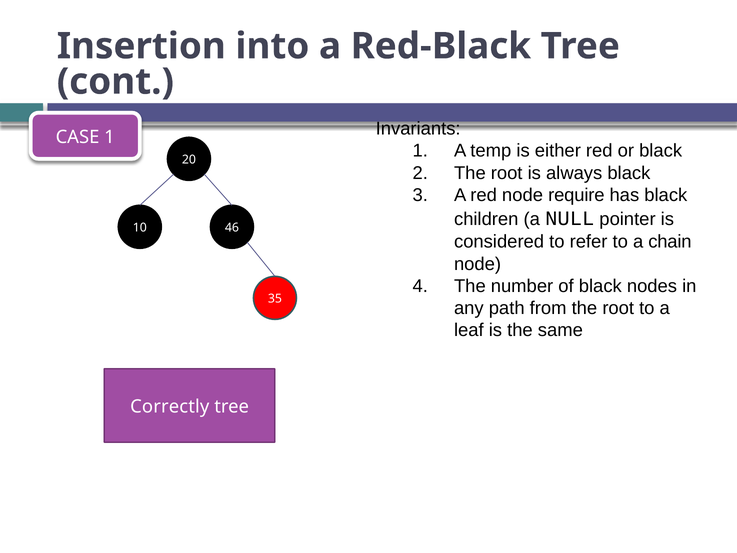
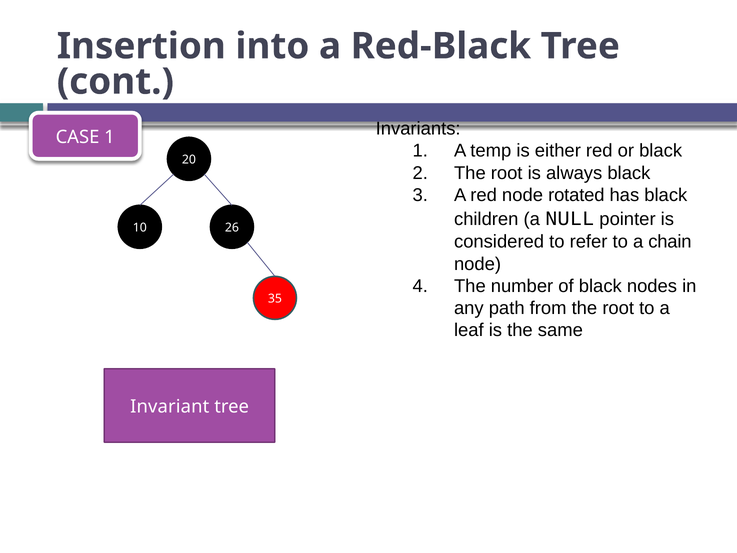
require: require -> rotated (576, 195)
46: 46 -> 26 (232, 228)
Correctly: Correctly -> Invariant (170, 407)
